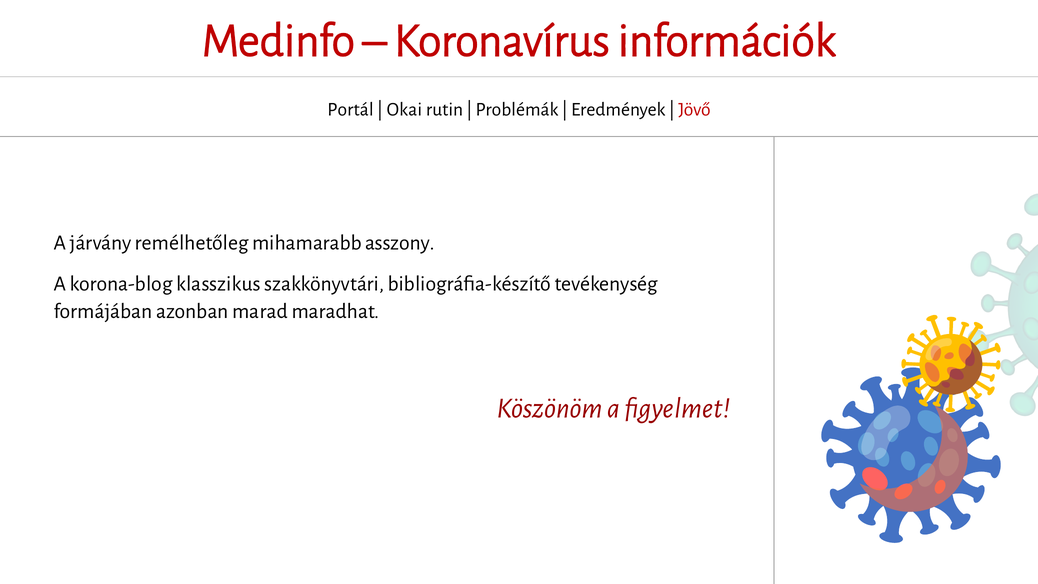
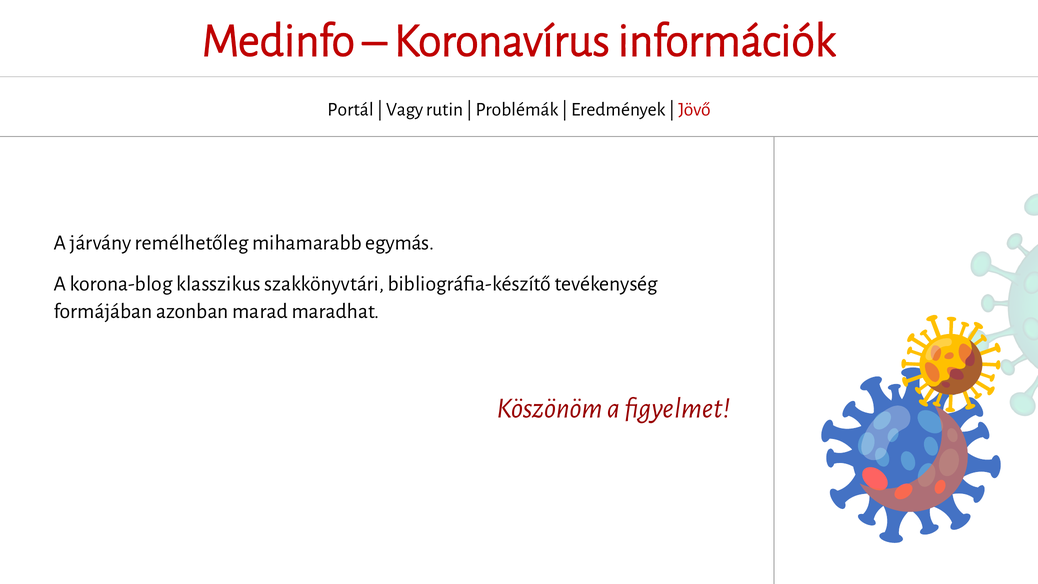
Okai: Okai -> Vagy (405, 109)
asszony: asszony -> egymás (400, 243)
